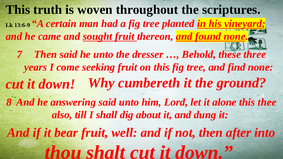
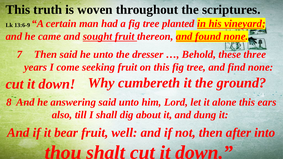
thee: thee -> ears (267, 102)
